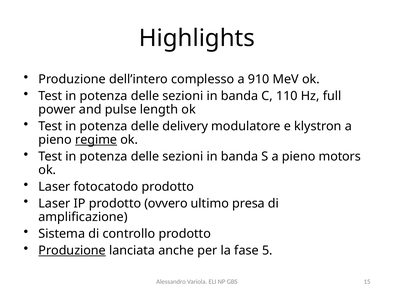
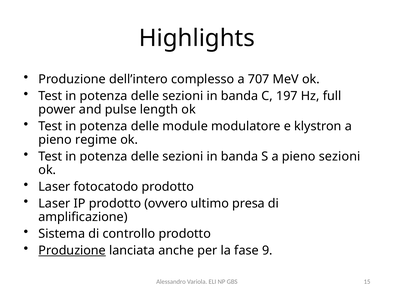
910: 910 -> 707 (259, 79)
110: 110 -> 197 (287, 96)
delivery: delivery -> module (185, 126)
regime underline: present -> none (96, 140)
pieno motors: motors -> sezioni (340, 157)
5: 5 -> 9 (267, 251)
